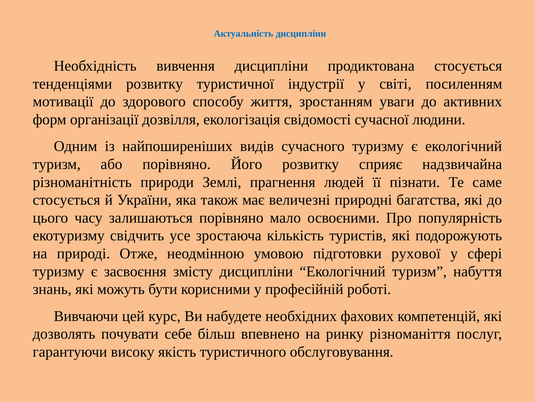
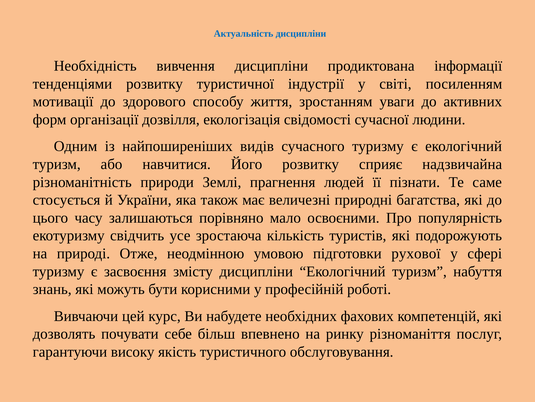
продиктована стосується: стосується -> інформації (468, 66)
або порівняно: порівняно -> навчитися (177, 164)
